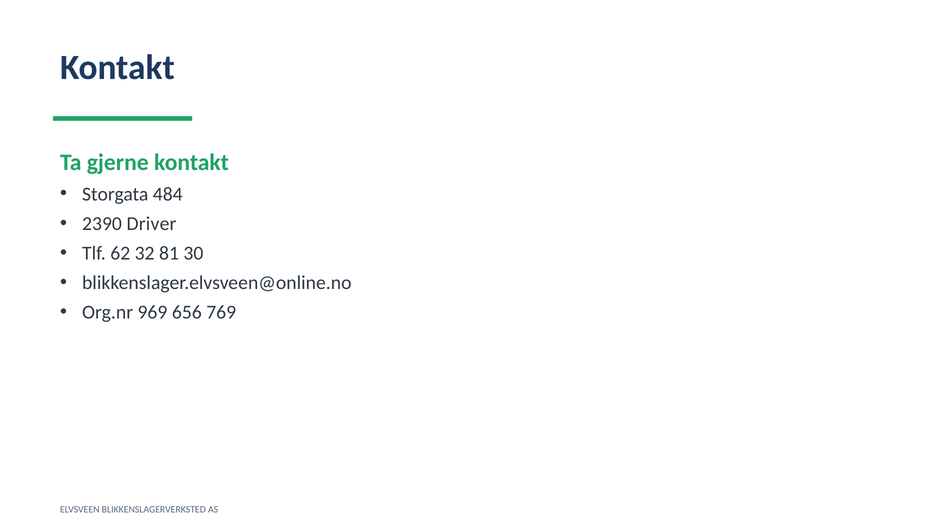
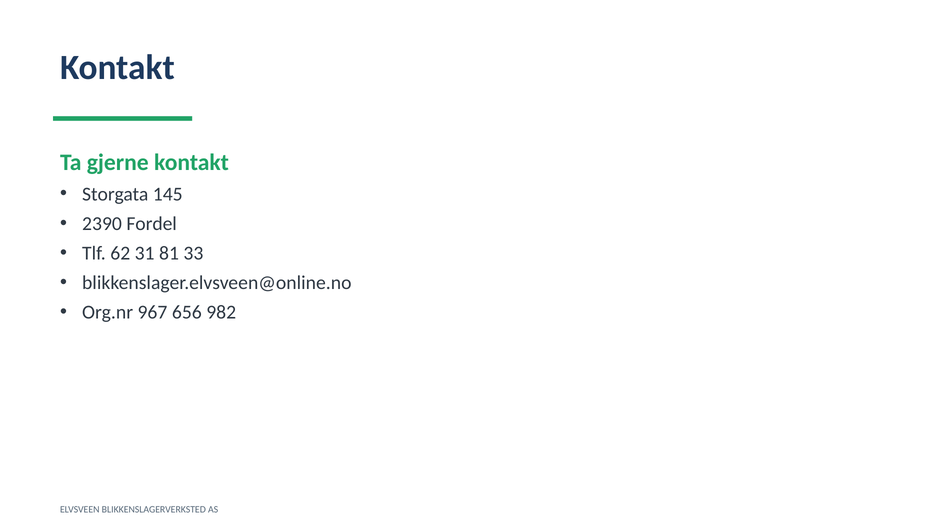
484: 484 -> 145 (168, 194)
Driver: Driver -> Fordel (152, 223)
32: 32 -> 31 (145, 253)
30: 30 -> 33 (193, 253)
969: 969 -> 967 (152, 312)
769: 769 -> 982 (221, 312)
